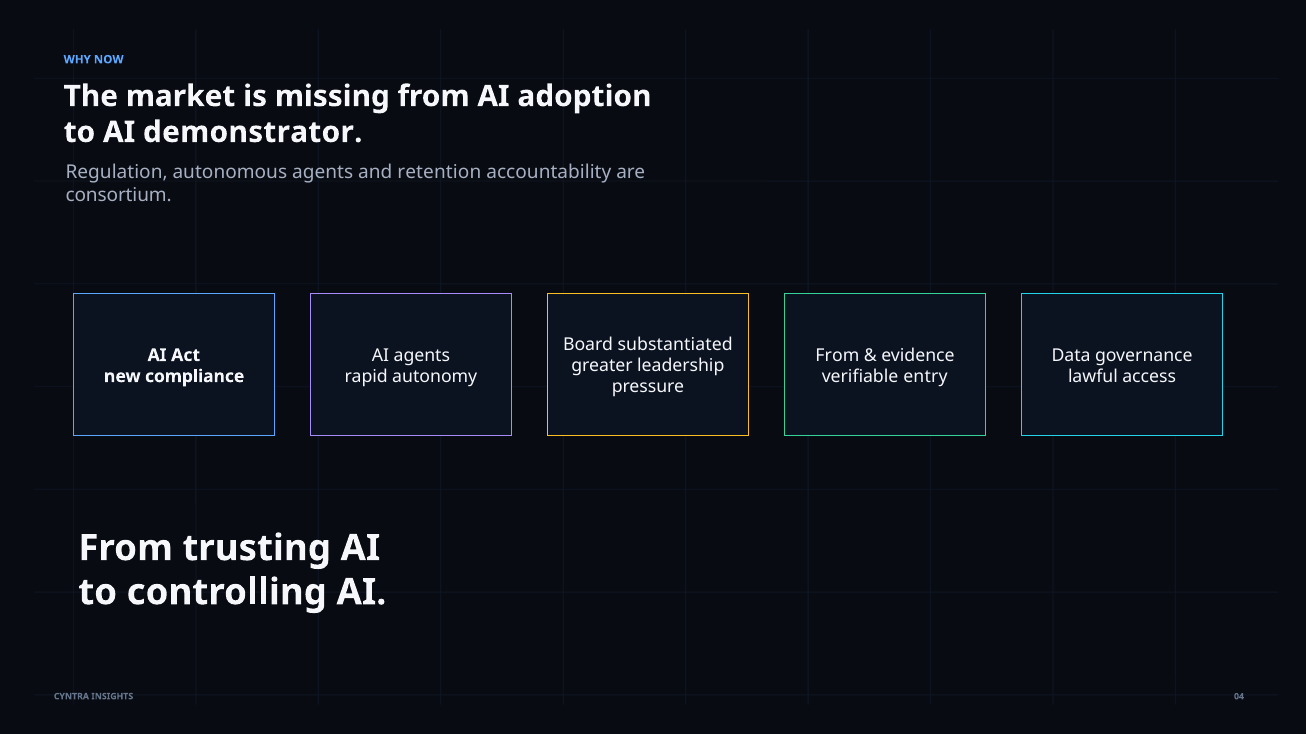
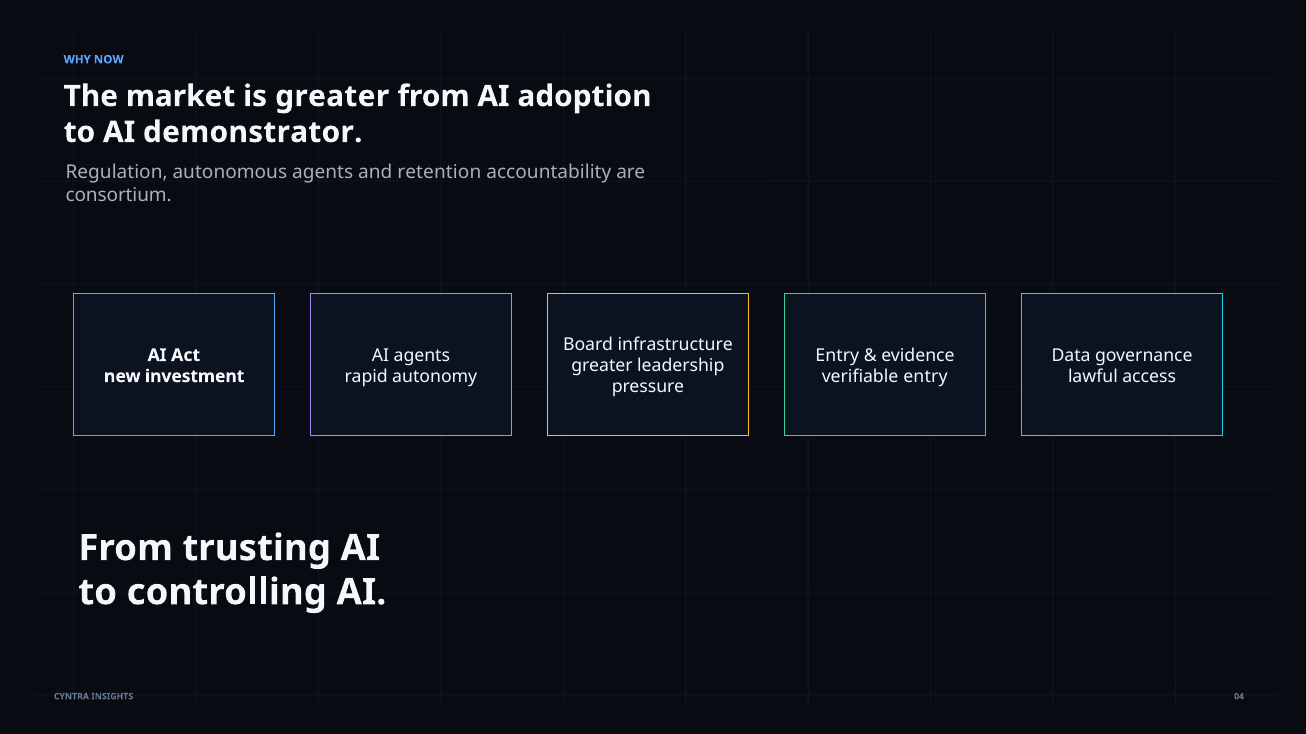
is missing: missing -> greater (332, 96)
substantiated: substantiated -> infrastructure (675, 345)
From: From -> Entry (837, 355)
compliance: compliance -> investment (195, 377)
